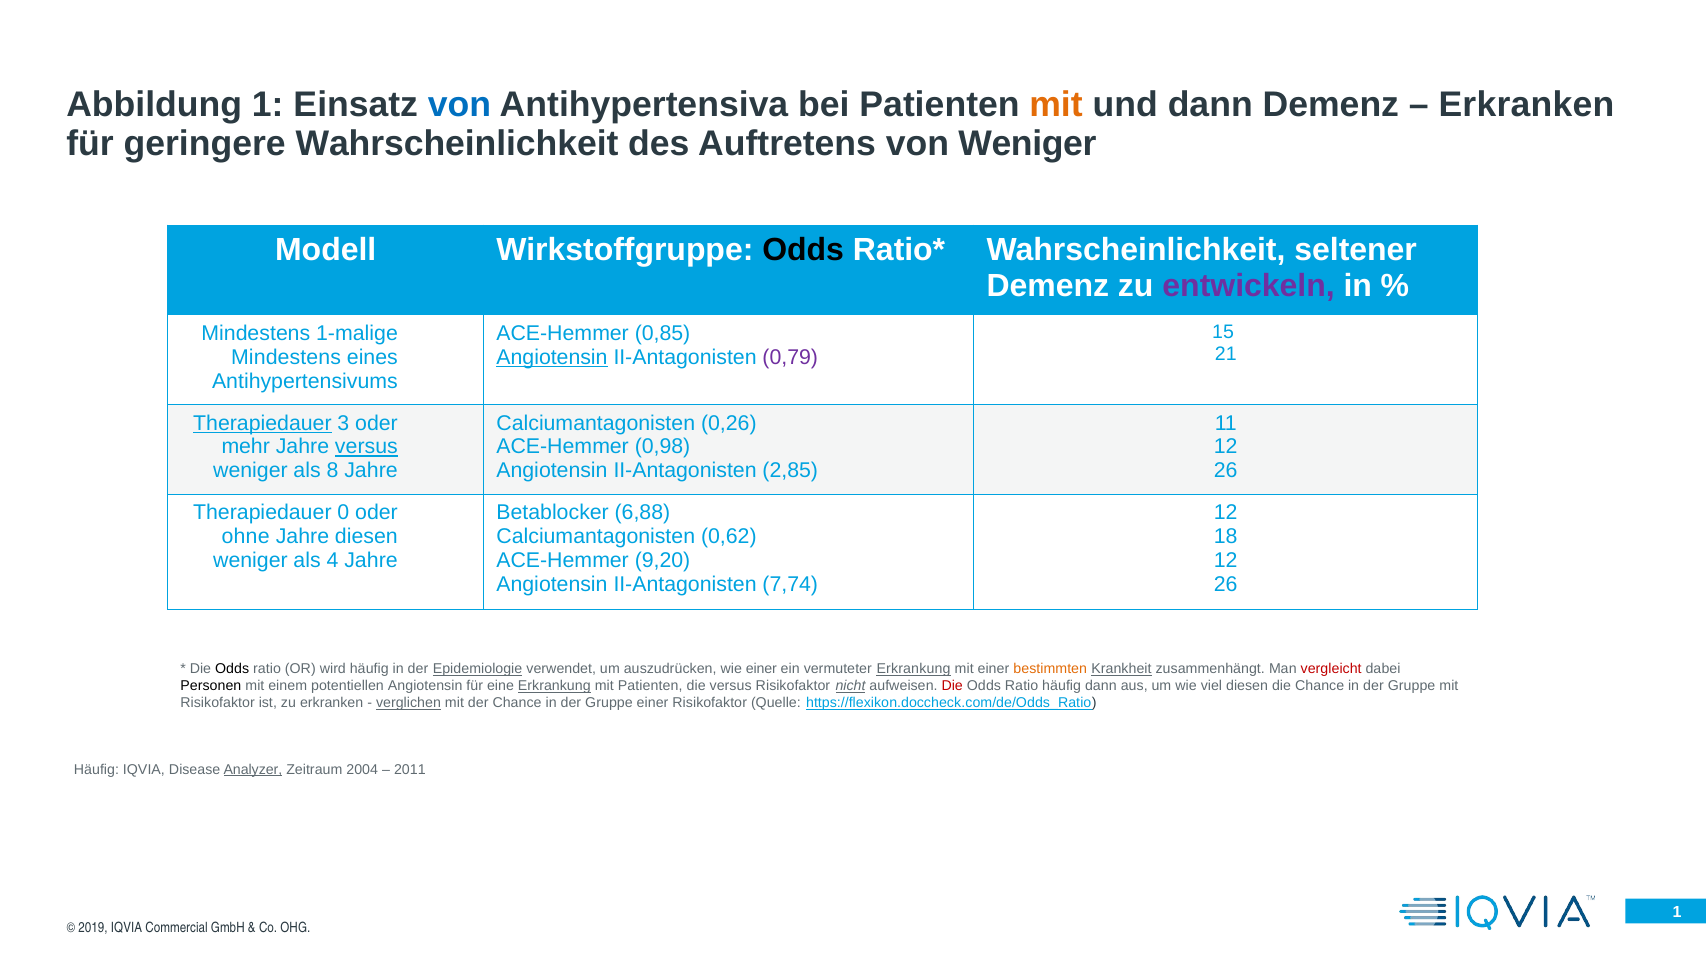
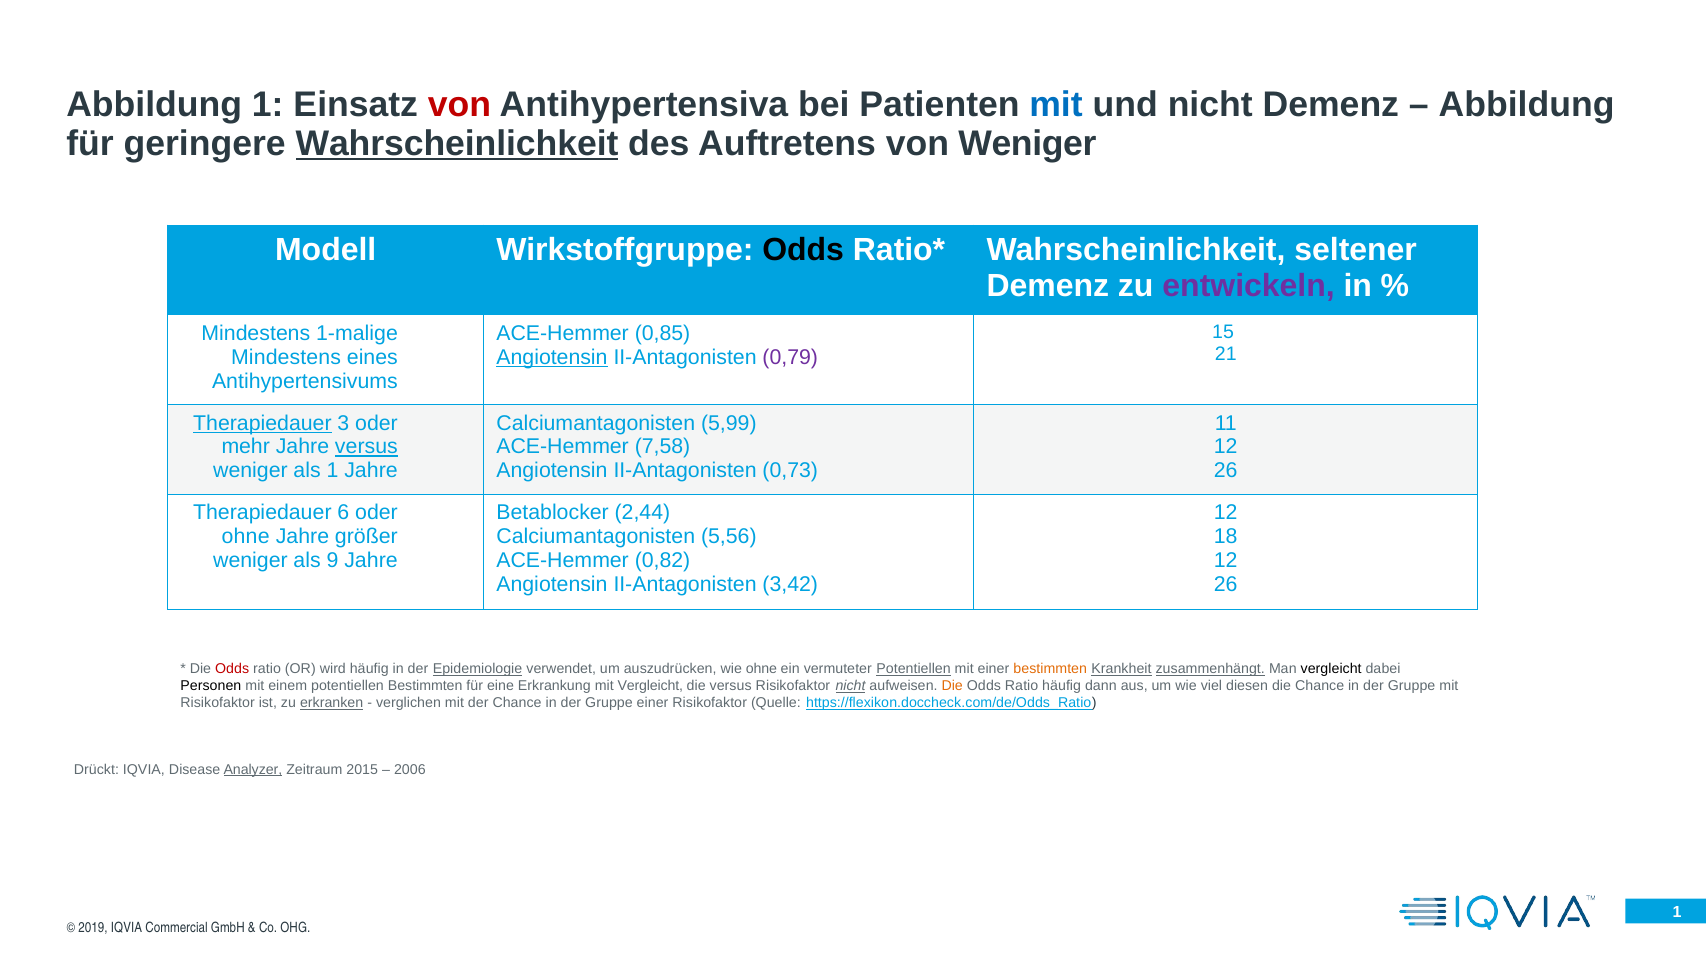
von colour: blue -> red (459, 105)
mit colour: orange -> blue (1056, 105)
und dann: dann -> nicht (1210, 105)
Erkranken: Erkranken -> Abbildung (1527, 105)
Wahrscheinlichkeit underline: none -> present (457, 143)
0,26: 0,26 -> 5,99 (729, 423)
0,98: 0,98 -> 7,58 (663, 447)
als 8: 8 -> 1 (333, 471)
2,85: 2,85 -> 0,73 (790, 471)
0: 0 -> 6 (343, 512)
6,88: 6,88 -> 2,44 (642, 512)
Jahre diesen: diesen -> größer (366, 536)
0,62: 0,62 -> 5,56 (729, 536)
4: 4 -> 9 (333, 560)
9,20: 9,20 -> 0,82 (663, 560)
7,74: 7,74 -> 3,42 (790, 584)
Odds colour: black -> red (232, 669)
wie einer: einer -> ohne (761, 669)
vermuteter Erkrankung: Erkrankung -> Potentiellen (914, 669)
zusammenhängt underline: none -> present (1210, 669)
vergleicht colour: red -> black (1331, 669)
potentiellen Angiotensin: Angiotensin -> Bestimmten (425, 686)
Erkrankung underline: present -> none (554, 686)
mit Patienten: Patienten -> Vergleicht (650, 686)
Die colour: red -> orange (952, 686)
erkranken underline: none -> present (332, 703)
verglichen underline: present -> none (408, 703)
Häufig: Häufig -> Drückt (96, 769)
2004: 2004 -> 2015 (362, 769)
2011: 2011 -> 2006 (410, 769)
